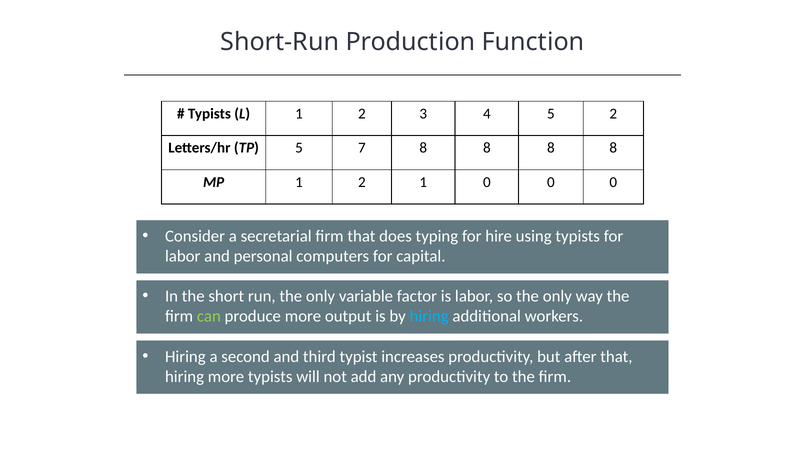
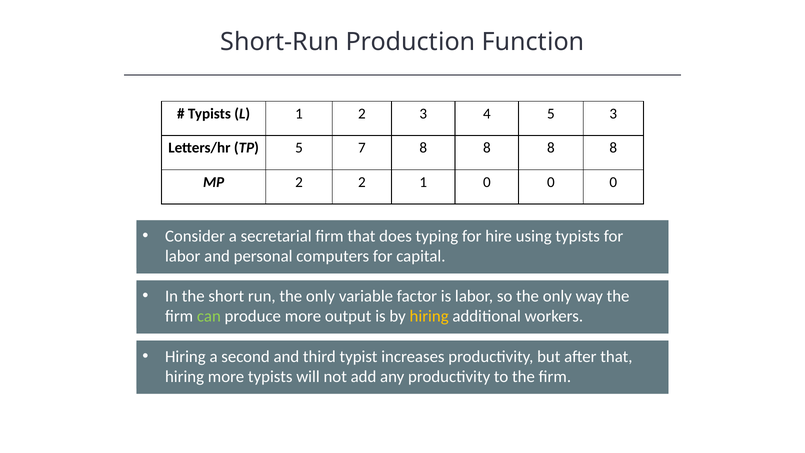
5 2: 2 -> 3 (613, 113)
MP 1: 1 -> 2 (299, 182)
hiring colour: light blue -> yellow (429, 316)
